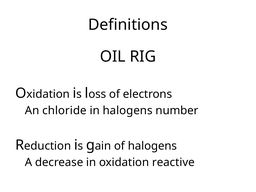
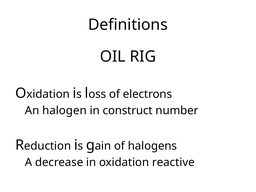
chloride: chloride -> halogen (64, 111)
in halogens: halogens -> construct (128, 111)
